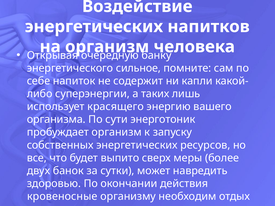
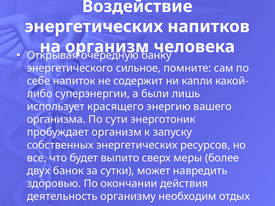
таких: таких -> были (155, 94)
кровеносные: кровеносные -> деятельность (62, 197)
